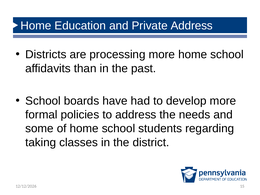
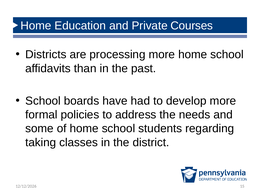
Private Address: Address -> Courses (192, 26)
